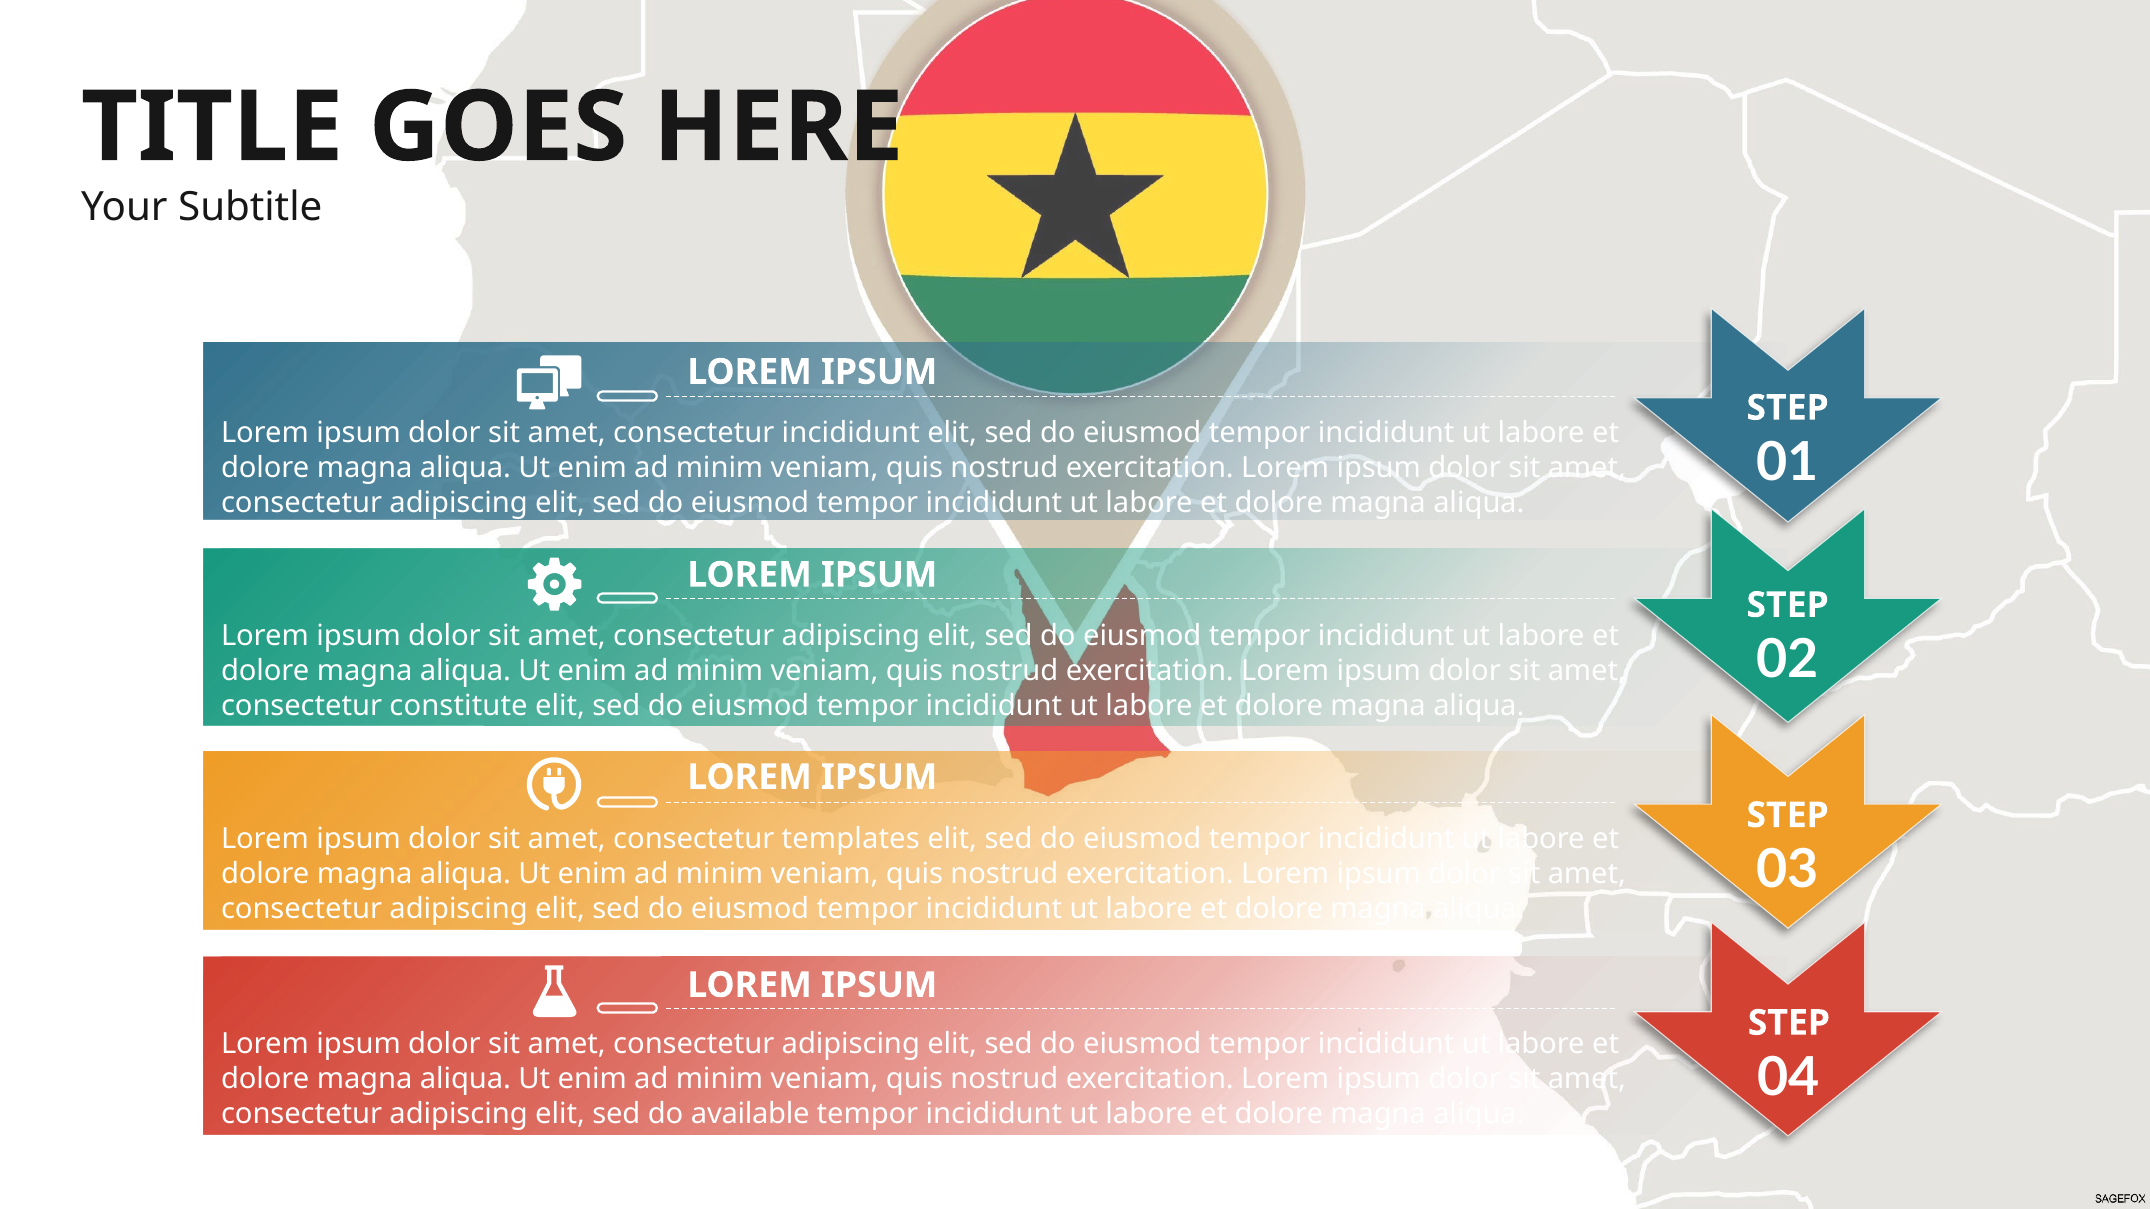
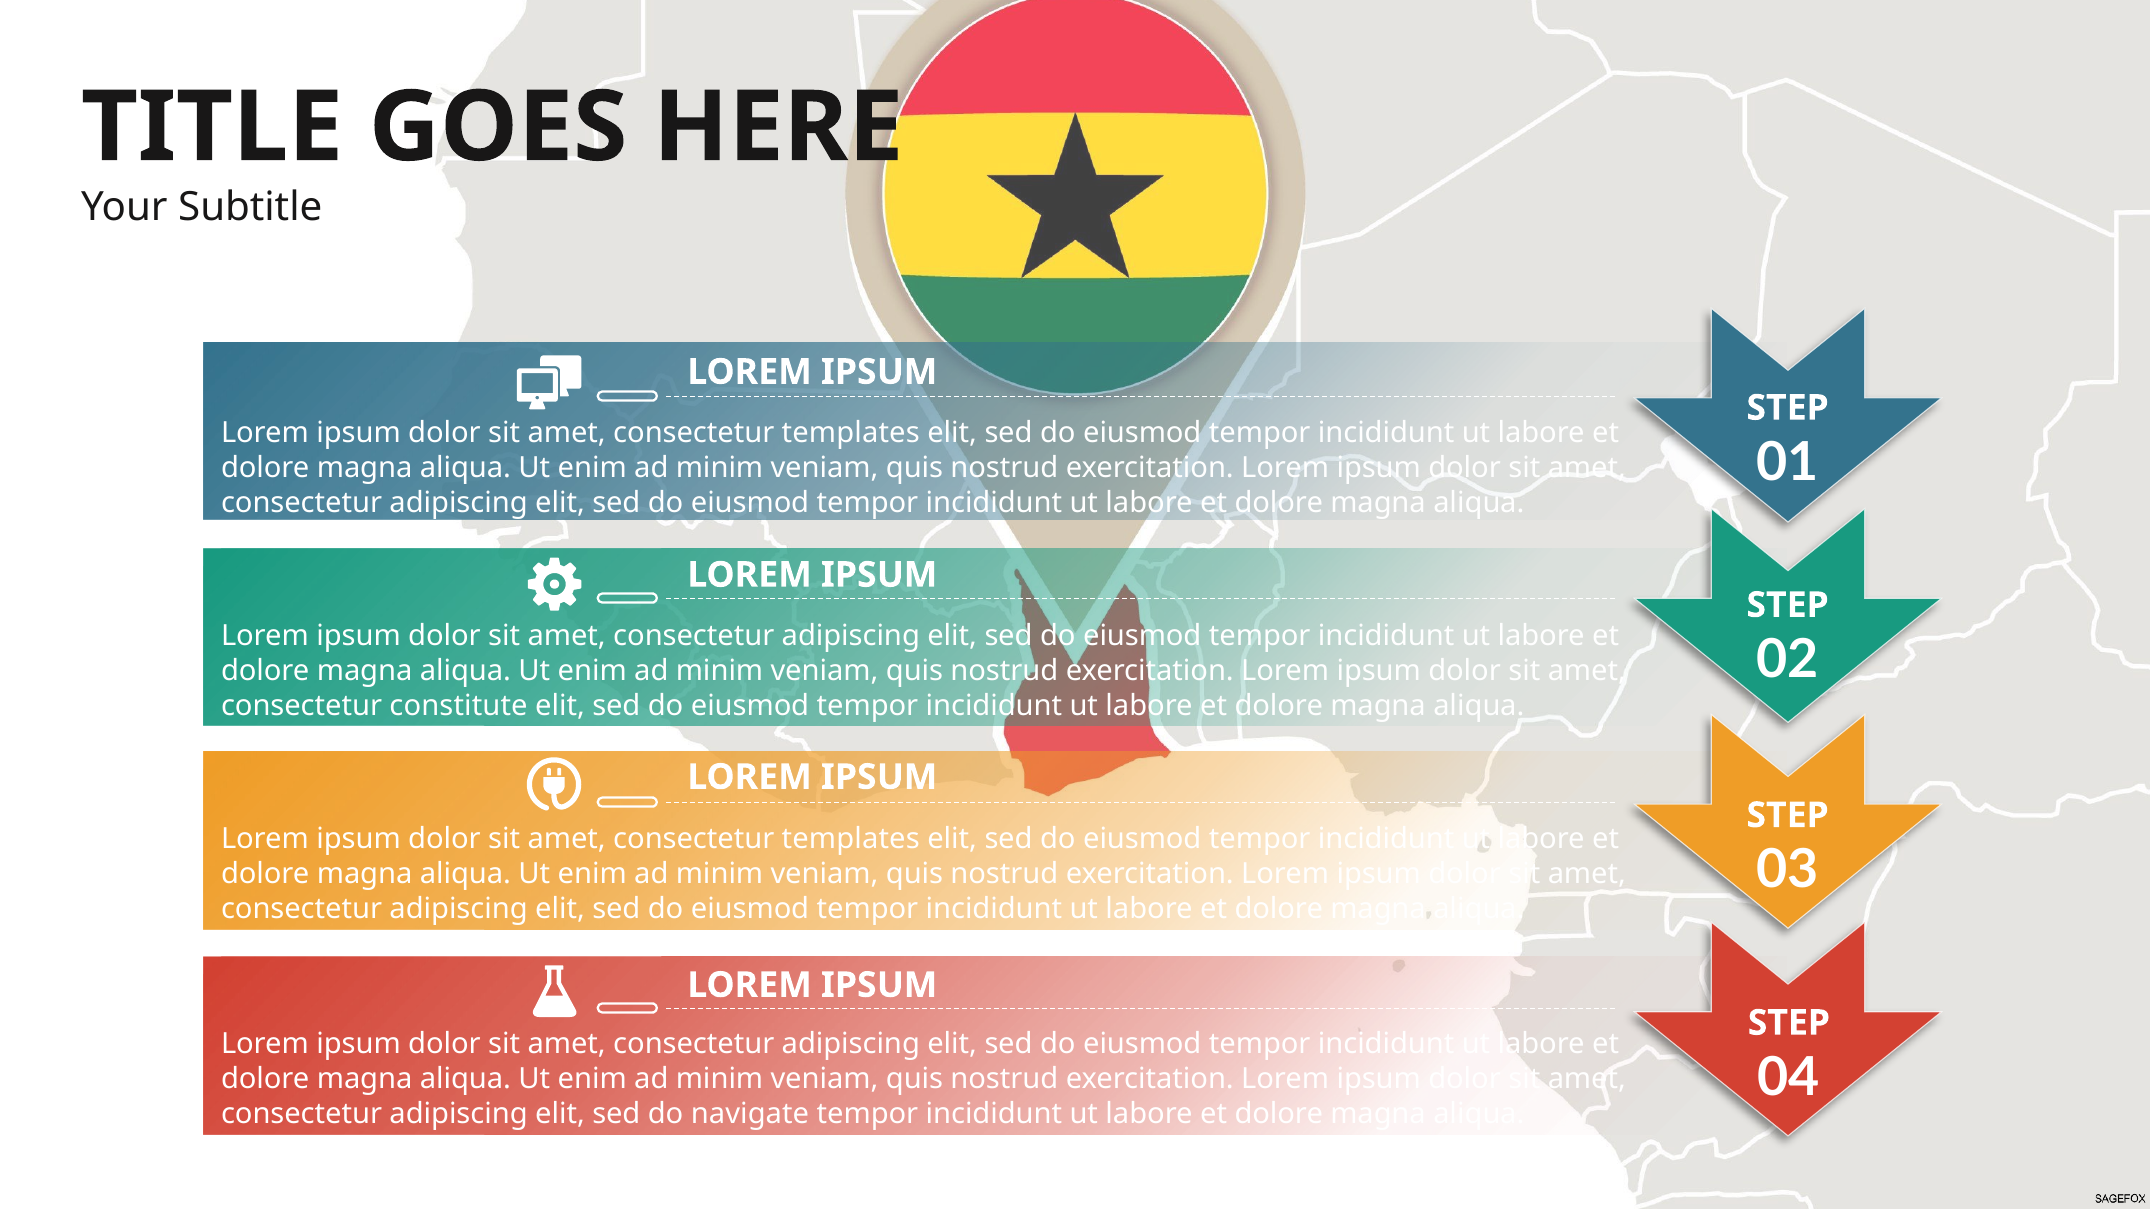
incididunt: incididunt -> templates (851, 433)
available: available -> navigate (750, 1114)
